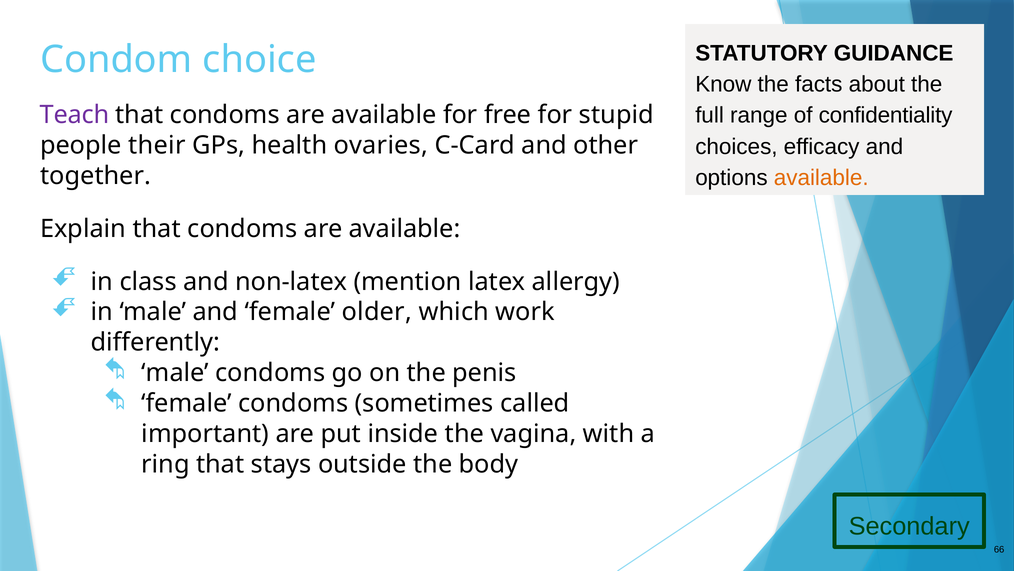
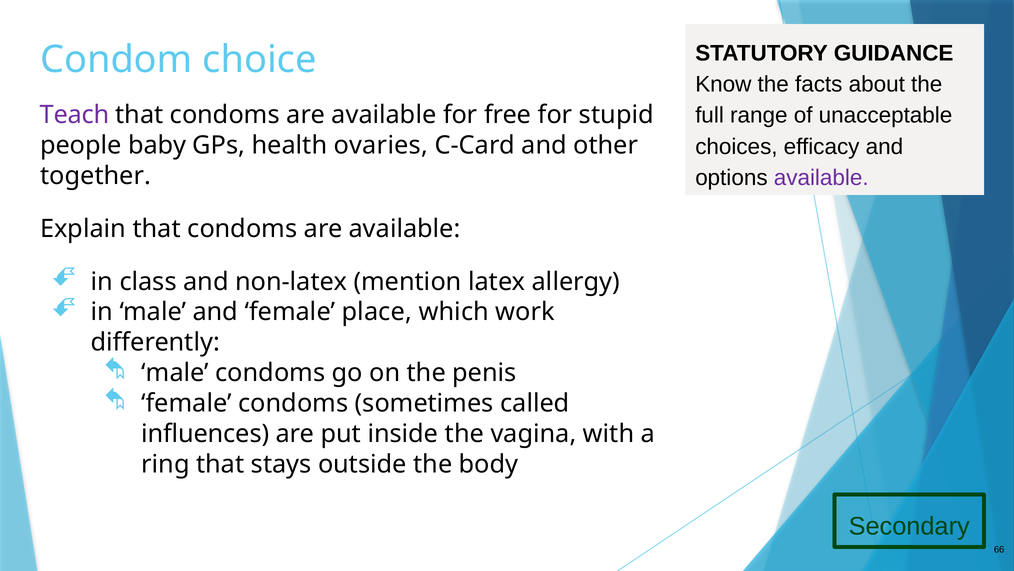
confidentiality: confidentiality -> unacceptable (886, 115)
their: their -> baby (157, 145)
available colour: orange -> purple (821, 177)
older: older -> place (377, 312)
important: important -> influences (205, 433)
